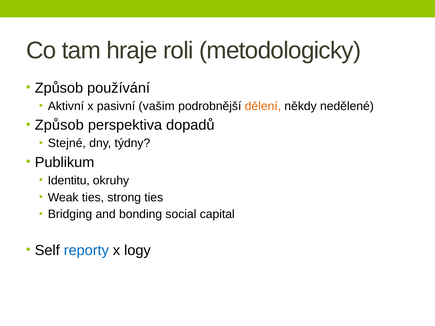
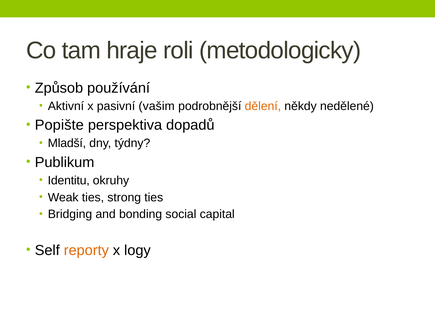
Způsob: Způsob -> Popište (59, 125)
Stejné: Stejné -> Mladší (67, 143)
reporty colour: blue -> orange (86, 250)
